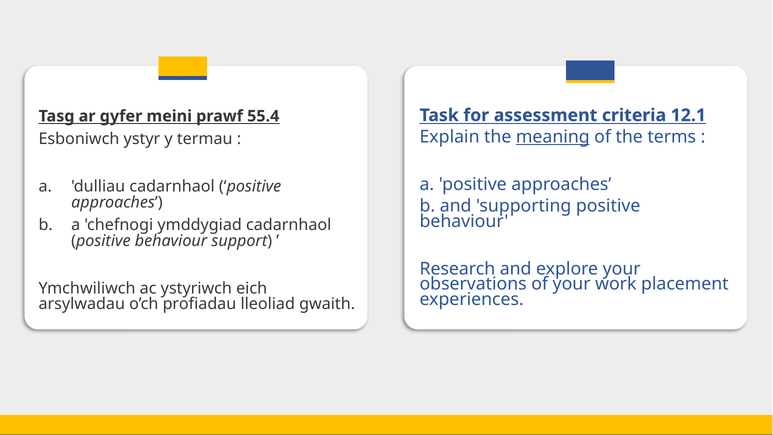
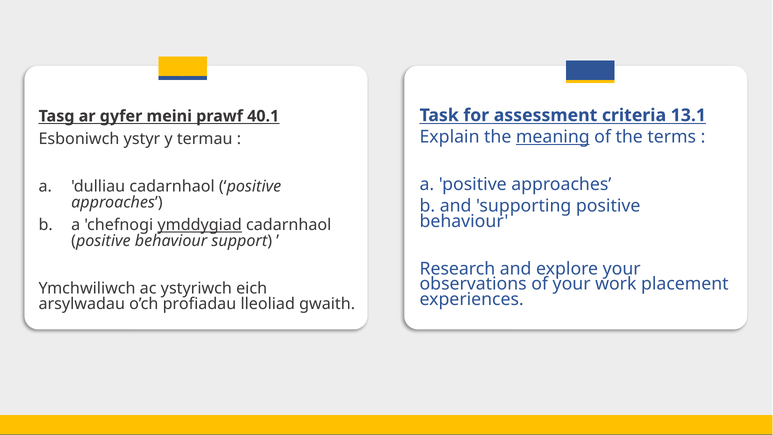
12.1: 12.1 -> 13.1 (688, 115)
55.4: 55.4 -> 40.1 (263, 116)
ymddygiad underline: none -> present (200, 225)
